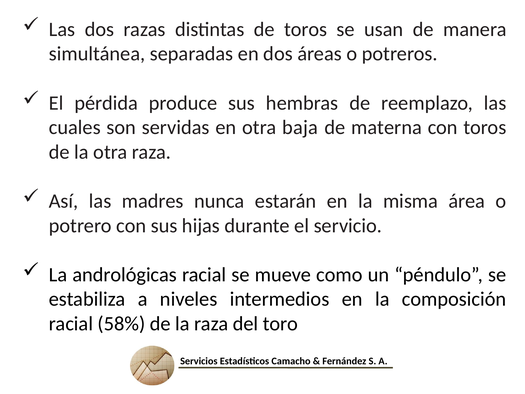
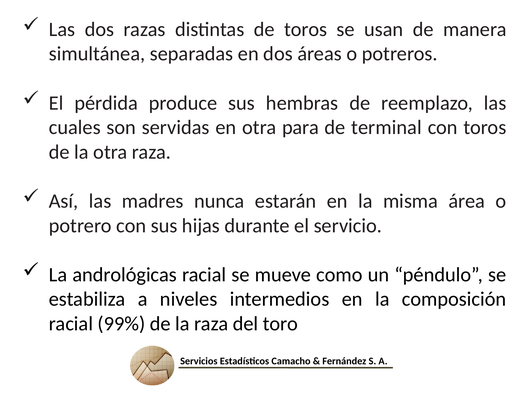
baja: baja -> para (300, 127)
materna: materna -> terminal (386, 127)
58%: 58% -> 99% (121, 324)
